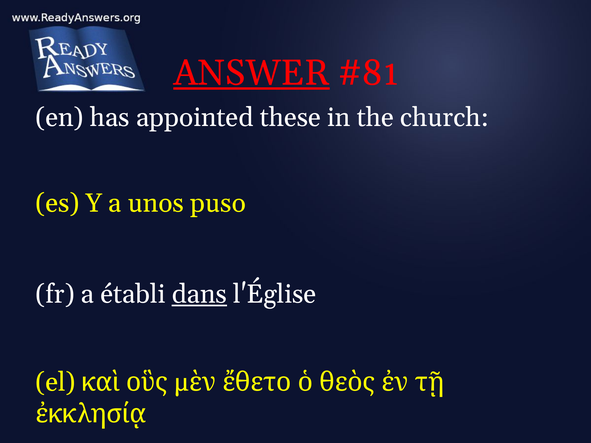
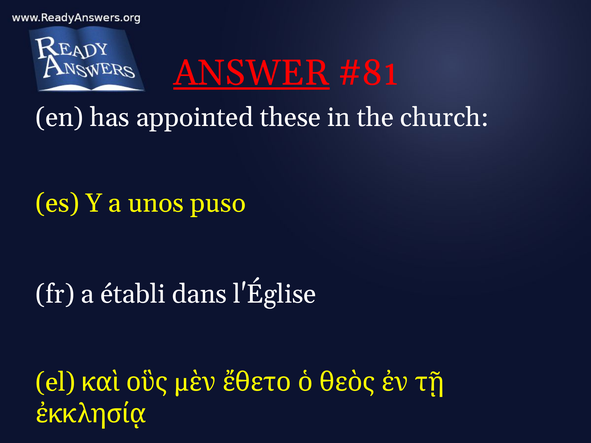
dans underline: present -> none (199, 294)
